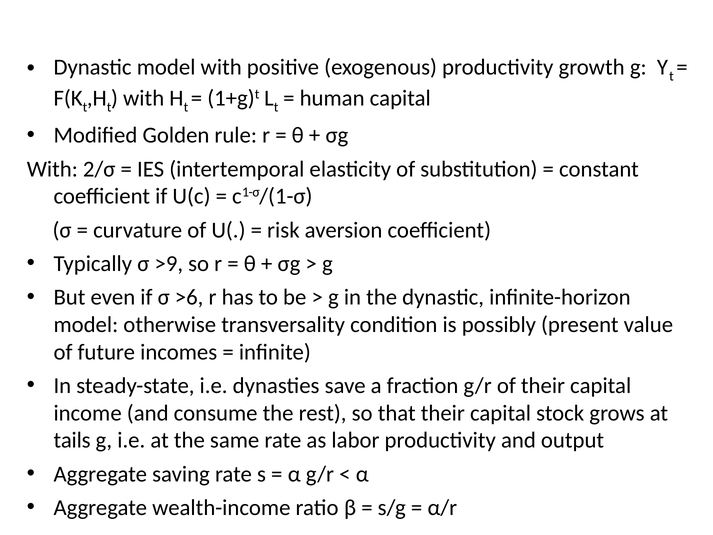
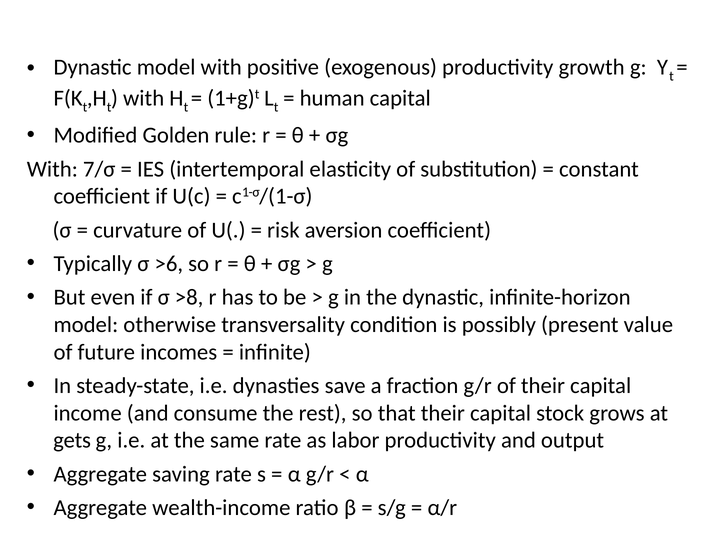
2/σ: 2/σ -> 7/σ (99, 169)
>9: >9 -> >6 (169, 264)
>6: >6 -> >8 (189, 297)
tails: tails -> gets (72, 440)
